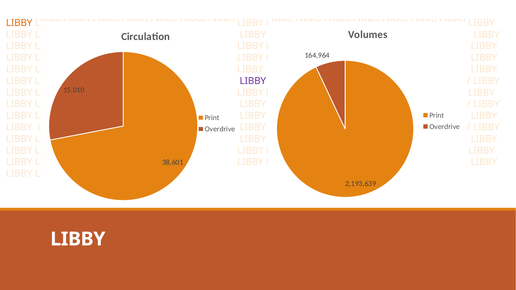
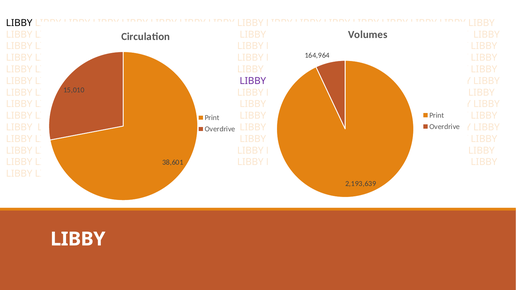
LIBBY colour: orange -> black (19, 23)
